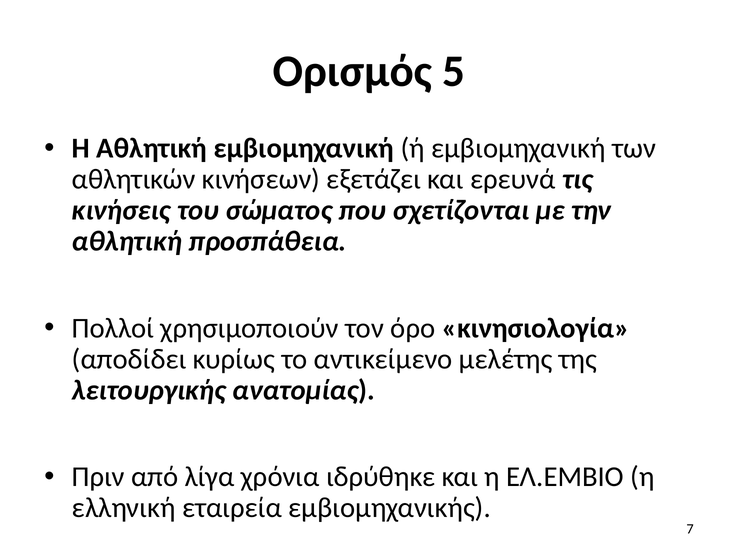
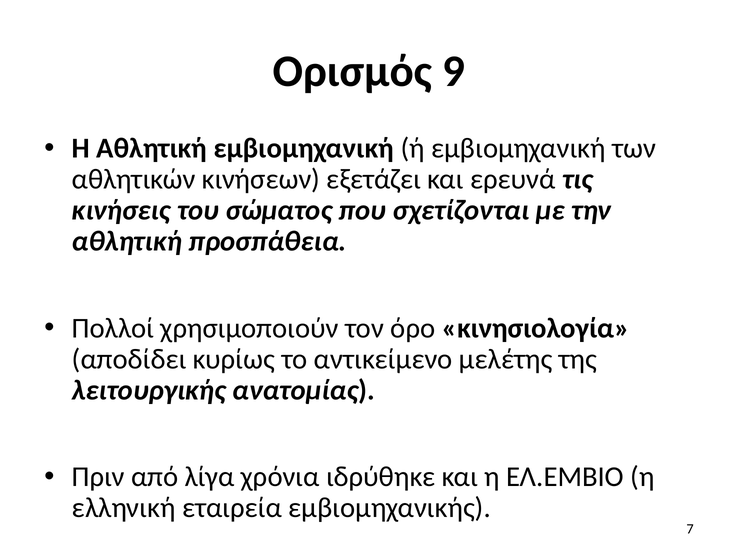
5: 5 -> 9 (454, 71)
